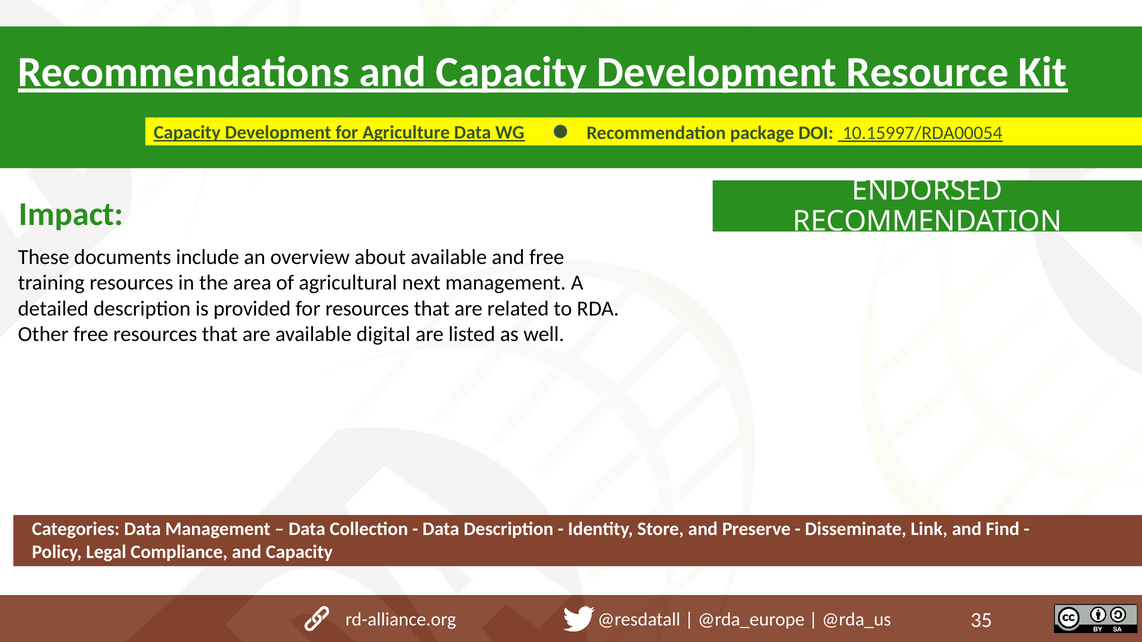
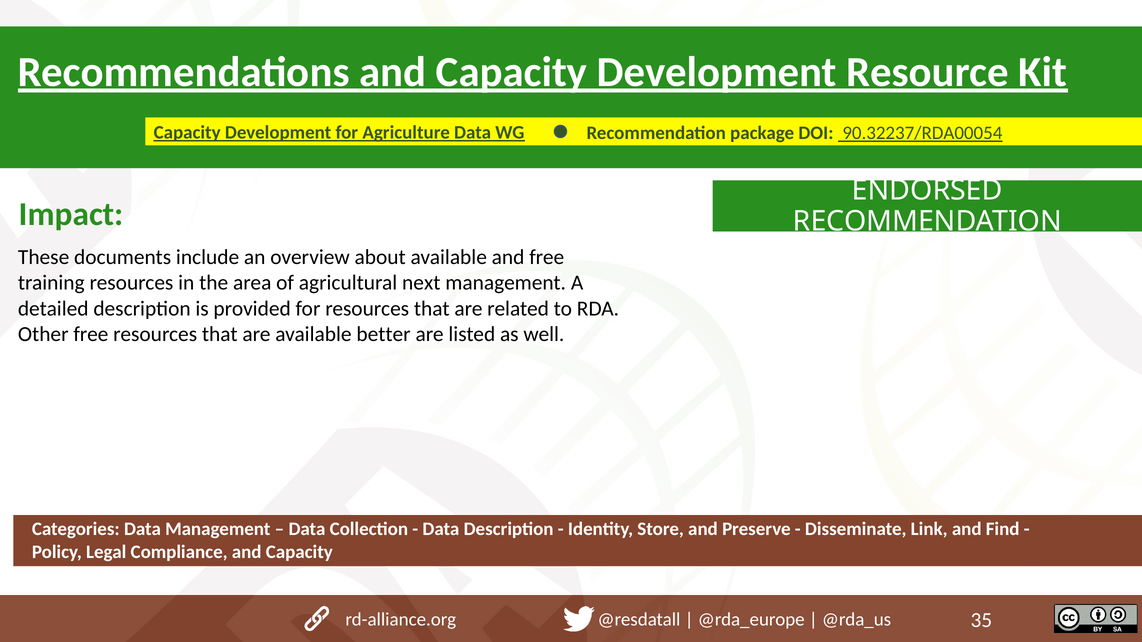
10.15997/RDA00054: 10.15997/RDA00054 -> 90.32237/RDA00054 (922, 133)
digital: digital -> better (384, 334)
